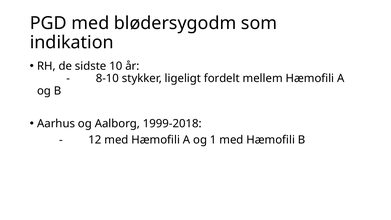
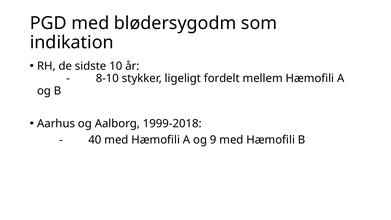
12: 12 -> 40 (95, 140)
1: 1 -> 9 (213, 140)
